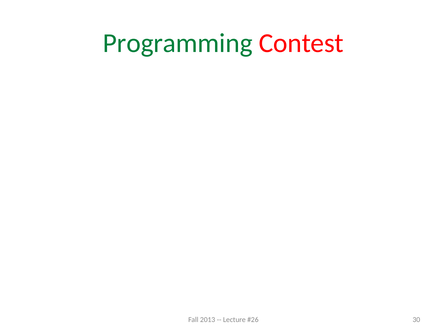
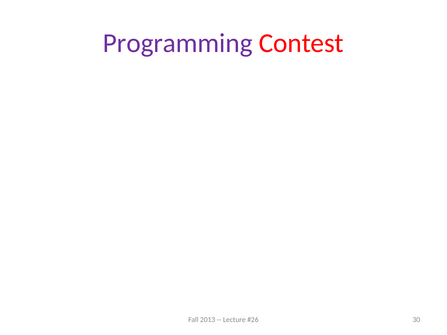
Programming colour: green -> purple (178, 43)
